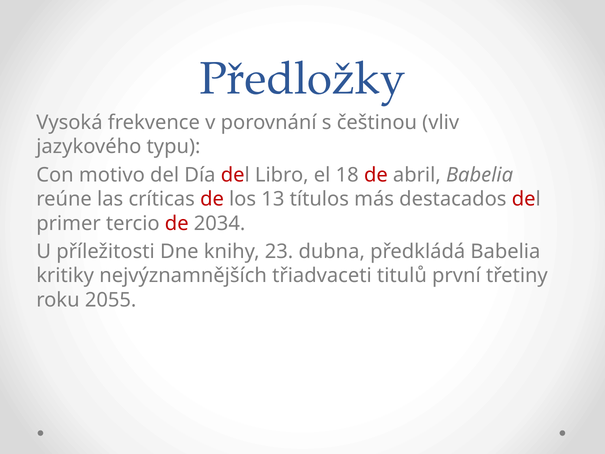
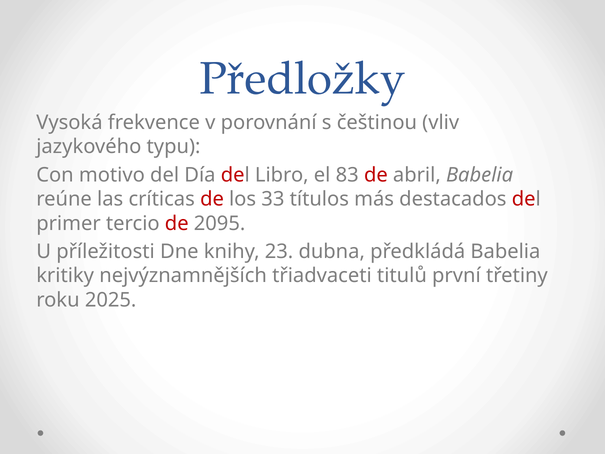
18: 18 -> 83 (347, 175)
13: 13 -> 33 (273, 199)
2034: 2034 -> 2095 (220, 223)
2055: 2055 -> 2025 (111, 300)
